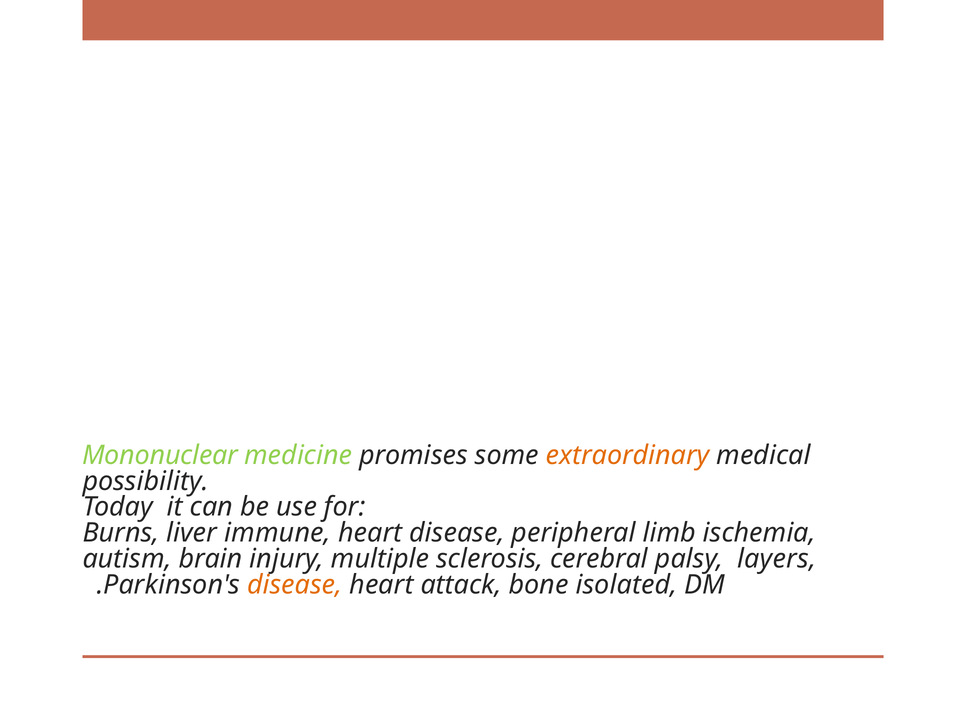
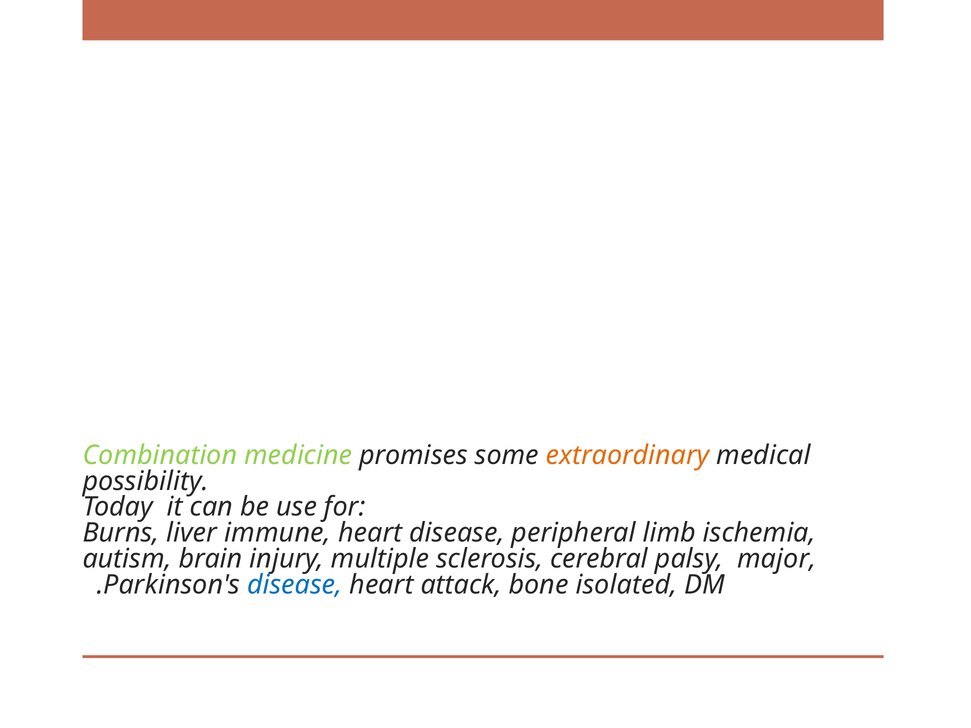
Mononuclear: Mononuclear -> Combination (160, 455)
layers: layers -> major (777, 559)
disease colour: orange -> blue (295, 585)
